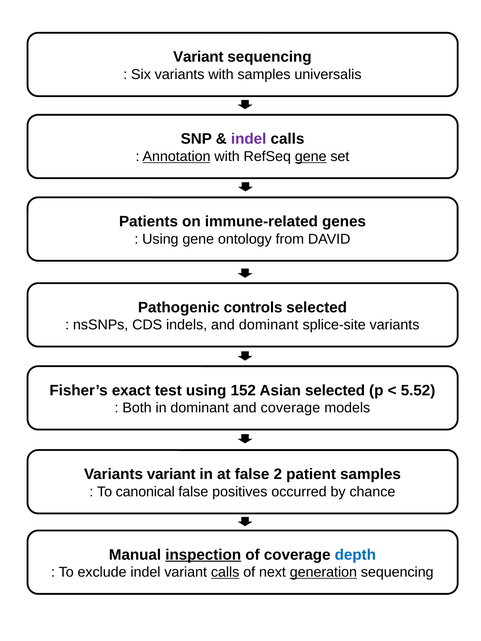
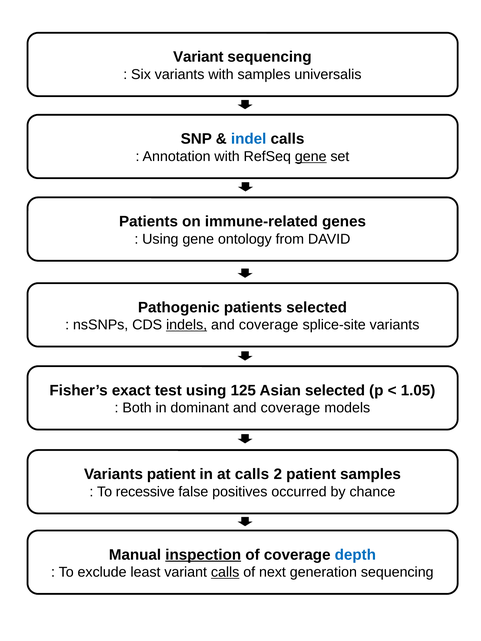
indel colour: purple -> blue (249, 139)
Annotation underline: present -> none (177, 157)
Pathogenic controls: controls -> patients (253, 308)
indels underline: none -> present (187, 325)
dominant: dominant -> coverage (269, 325)
152: 152 -> 125 (243, 391)
5.52: 5.52 -> 1.05 (418, 391)
Variants variant: variant -> patient (171, 474)
at false: false -> calls (252, 474)
canonical: canonical -> recessive (145, 492)
exclude indel: indel -> least (145, 573)
generation underline: present -> none (323, 573)
